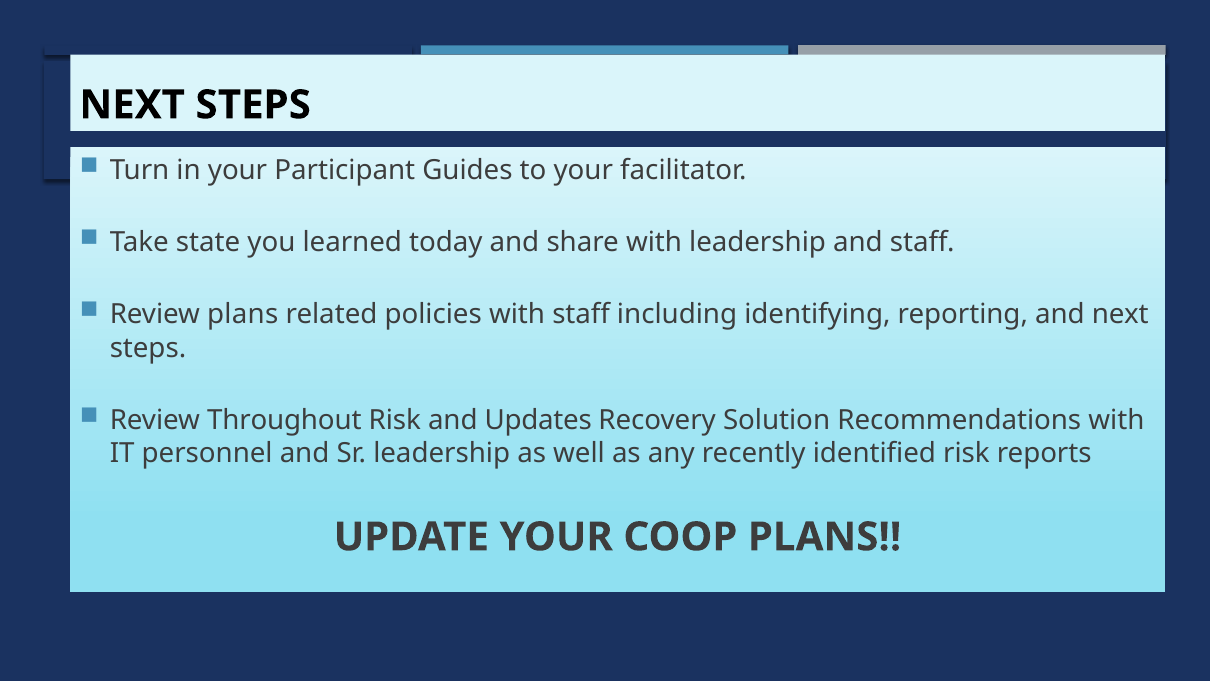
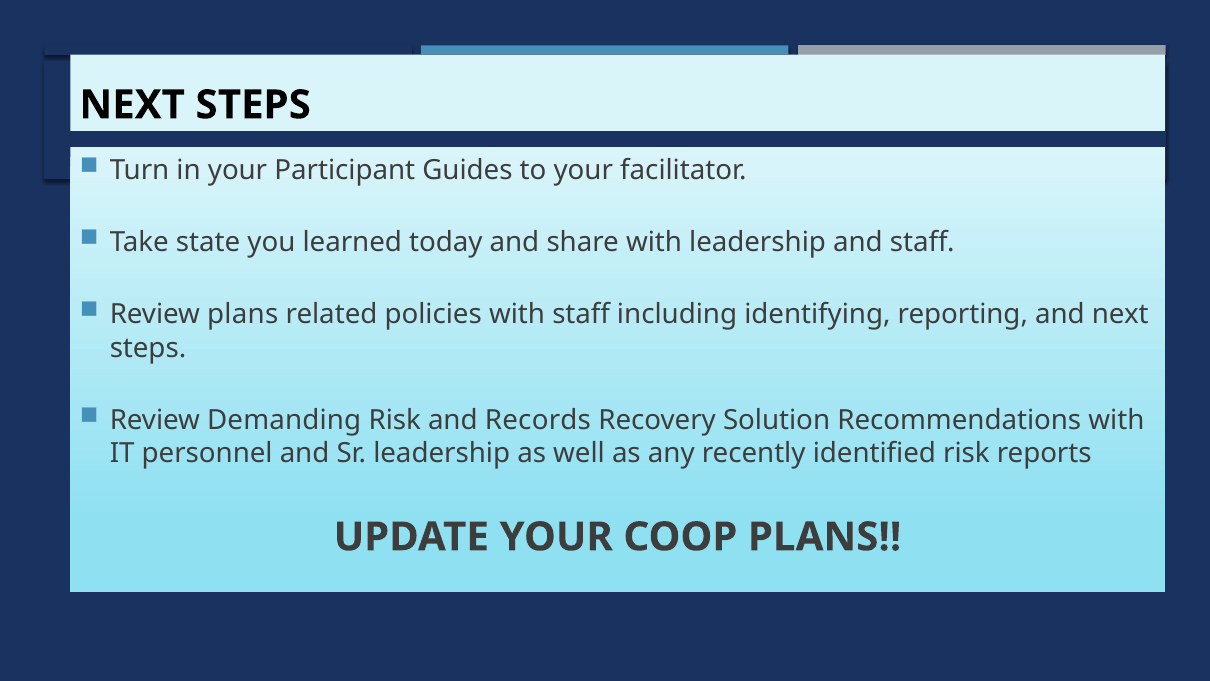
Throughout: Throughout -> Demanding (284, 420)
Updates: Updates -> Records (538, 420)
